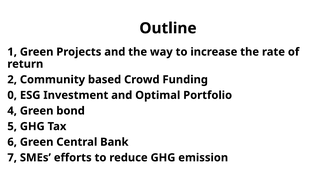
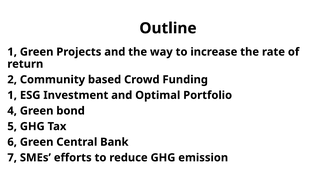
0: 0 -> 1 (12, 95)
